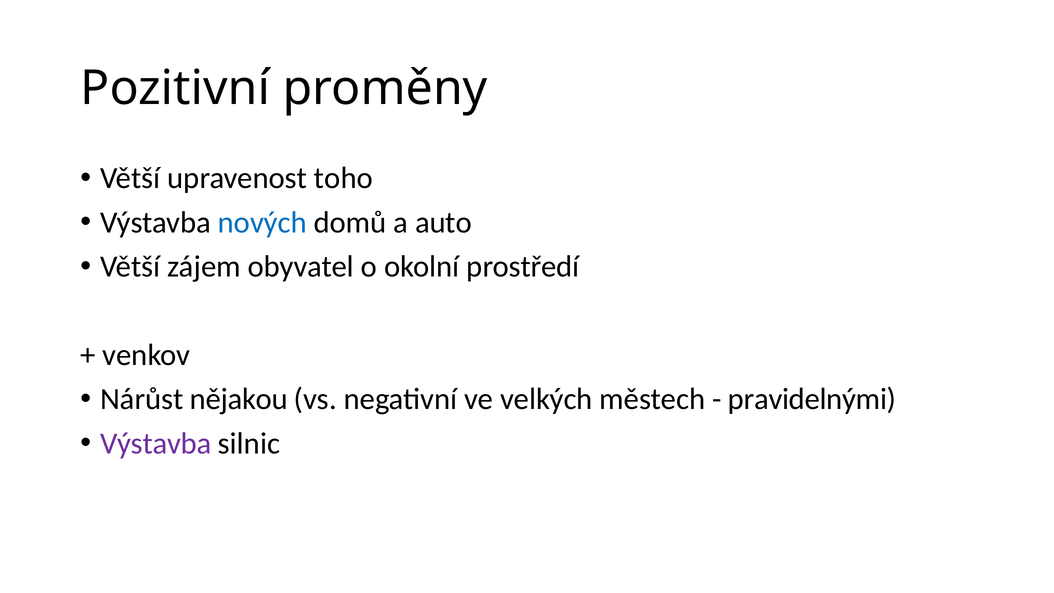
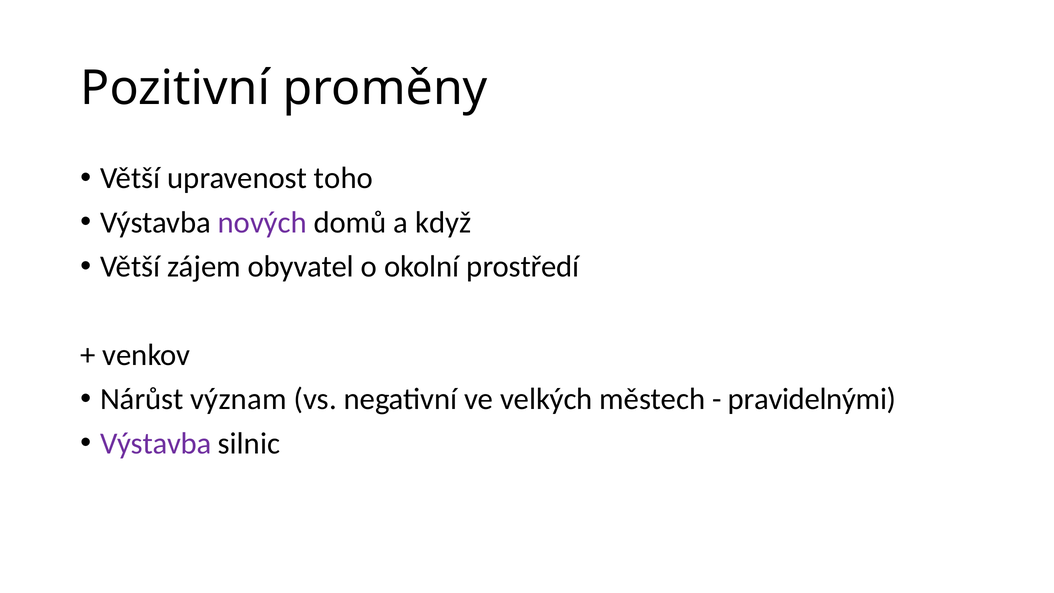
nových colour: blue -> purple (262, 222)
auto: auto -> když (443, 222)
nějakou: nějakou -> význam (239, 399)
